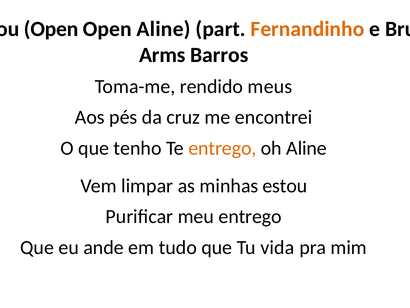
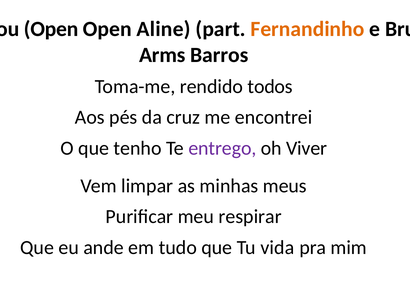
meus: meus -> todos (270, 86)
entrego colour: orange -> purple (222, 148)
oh Aline: Aline -> Viver (307, 148)
minhas estou: estou -> meus (285, 186)
meu entrego: entrego -> respirar (250, 216)
